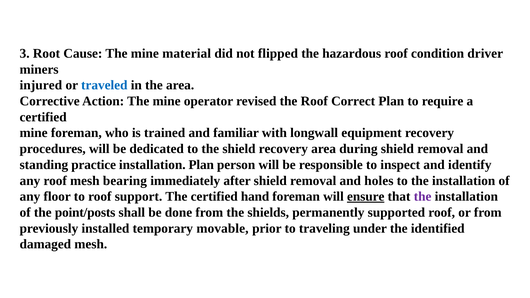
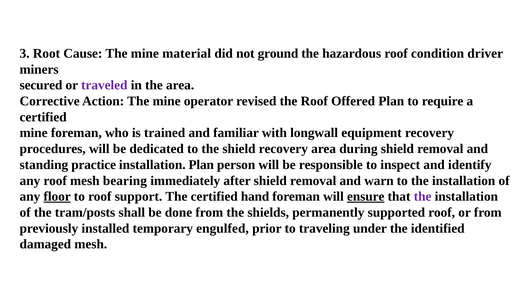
flipped: flipped -> ground (278, 54)
injured: injured -> secured (41, 85)
traveled colour: blue -> purple (104, 85)
Correct: Correct -> Offered (353, 101)
holes: holes -> warn (379, 181)
floor underline: none -> present (57, 197)
point/posts: point/posts -> tram/posts (85, 213)
movable: movable -> engulfed (223, 228)
